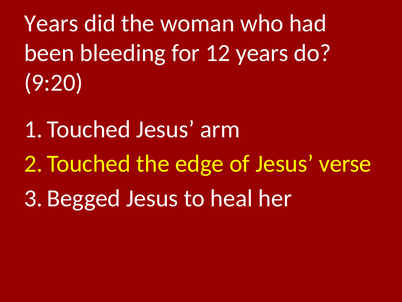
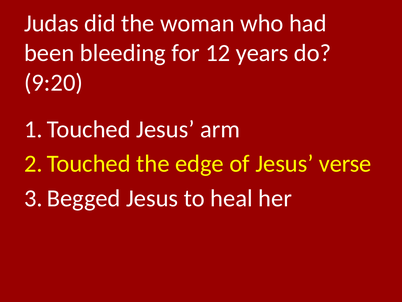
Years: Years -> Judas (51, 24)
